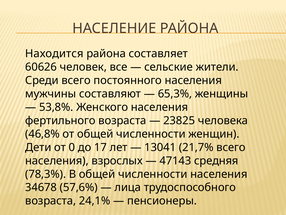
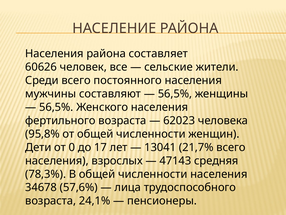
Находится: Находится -> Населения (54, 54)
65,3%: 65,3% -> 56,5% (175, 94)
53,8%: 53,8% -> 56,5% (56, 107)
23825: 23825 -> 62023 (179, 120)
46,8%: 46,8% -> 95,8% (42, 134)
